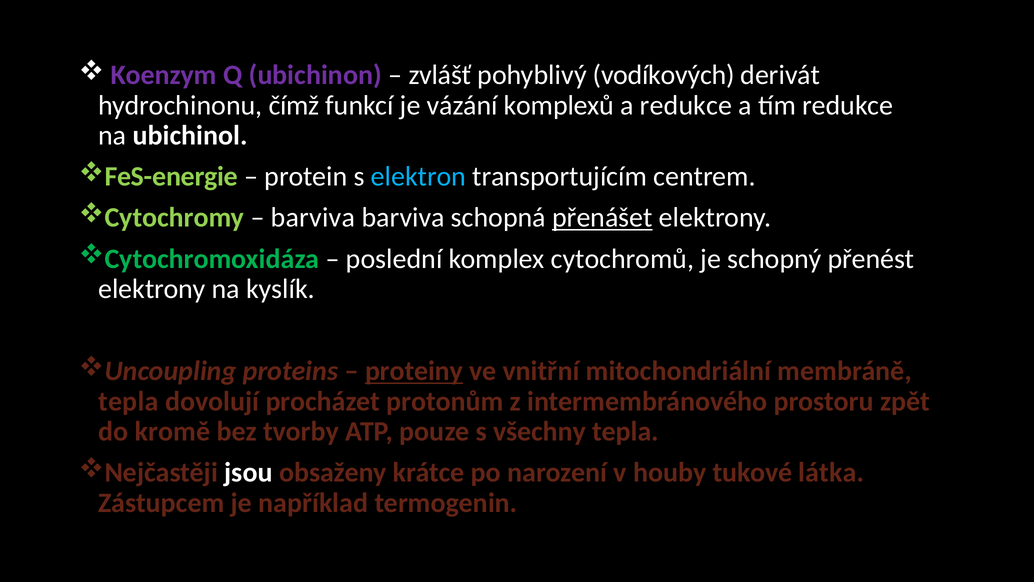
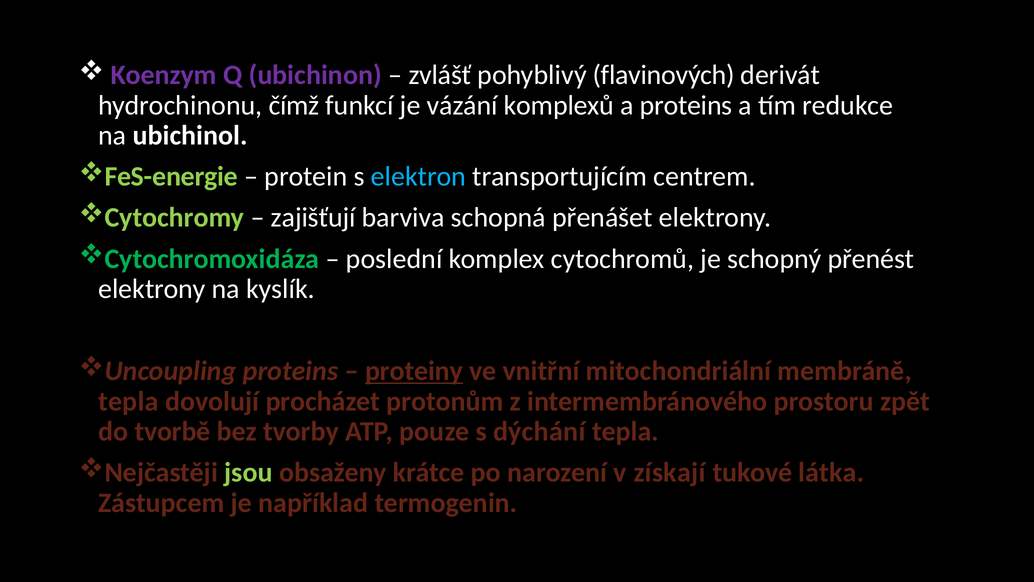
vodíkových: vodíkových -> flavinových (664, 75)
a redukce: redukce -> proteins (686, 105)
barviva: barviva -> zajišťují (313, 218)
přenášet underline: present -> none (602, 218)
kromě: kromě -> tvorbě (173, 431)
všechny: všechny -> dýchání (539, 431)
jsou colour: white -> light green (248, 472)
houby: houby -> získají (670, 472)
